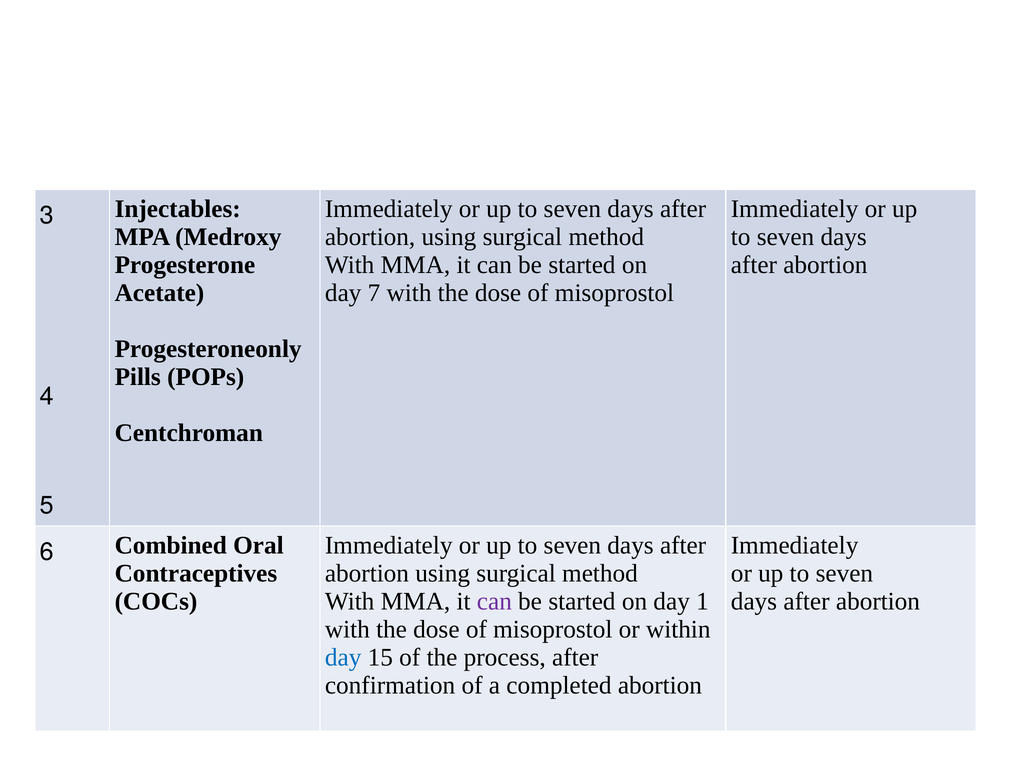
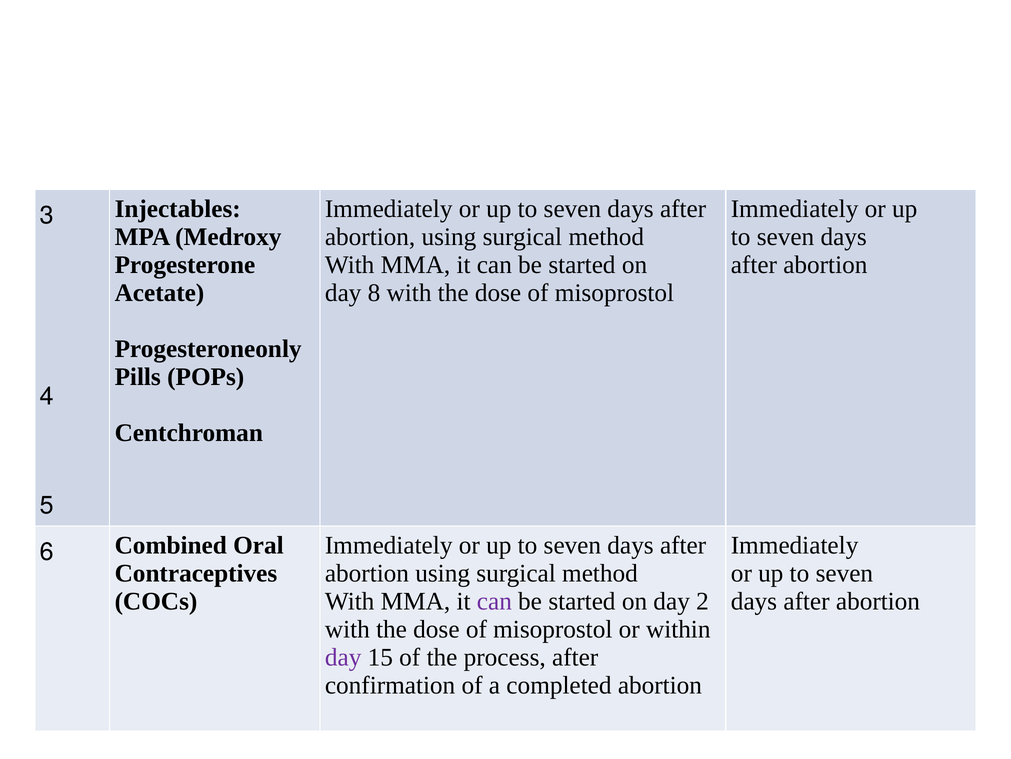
7: 7 -> 8 (374, 293)
1: 1 -> 2 (702, 601)
day colour: blue -> purple (343, 657)
